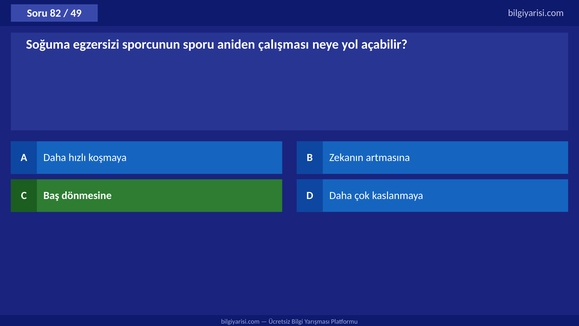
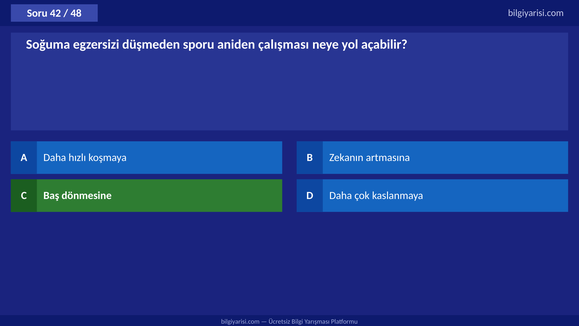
82: 82 -> 42 (55, 13)
49: 49 -> 48 (76, 13)
sporcunun: sporcunun -> düşmeden (151, 45)
